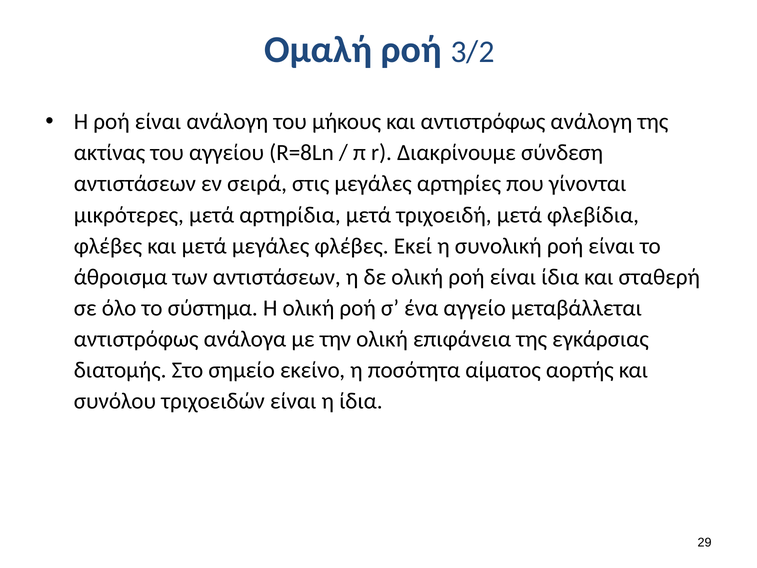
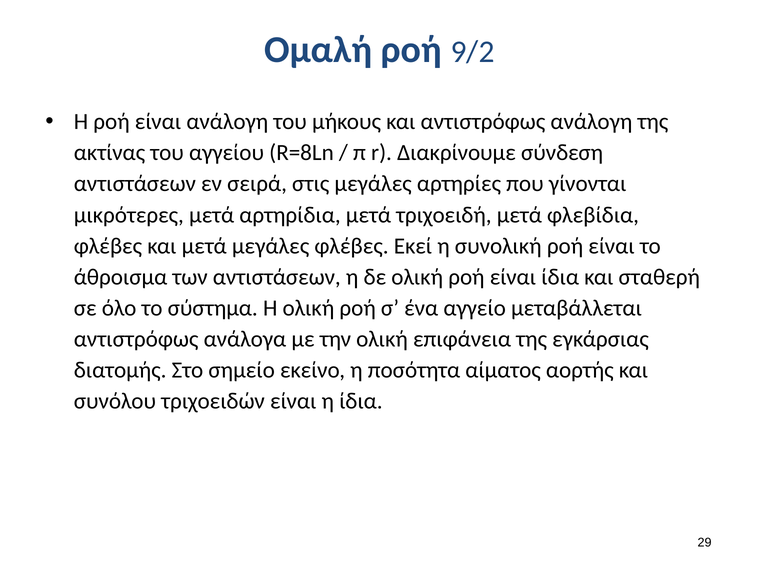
3/2: 3/2 -> 9/2 (473, 52)
